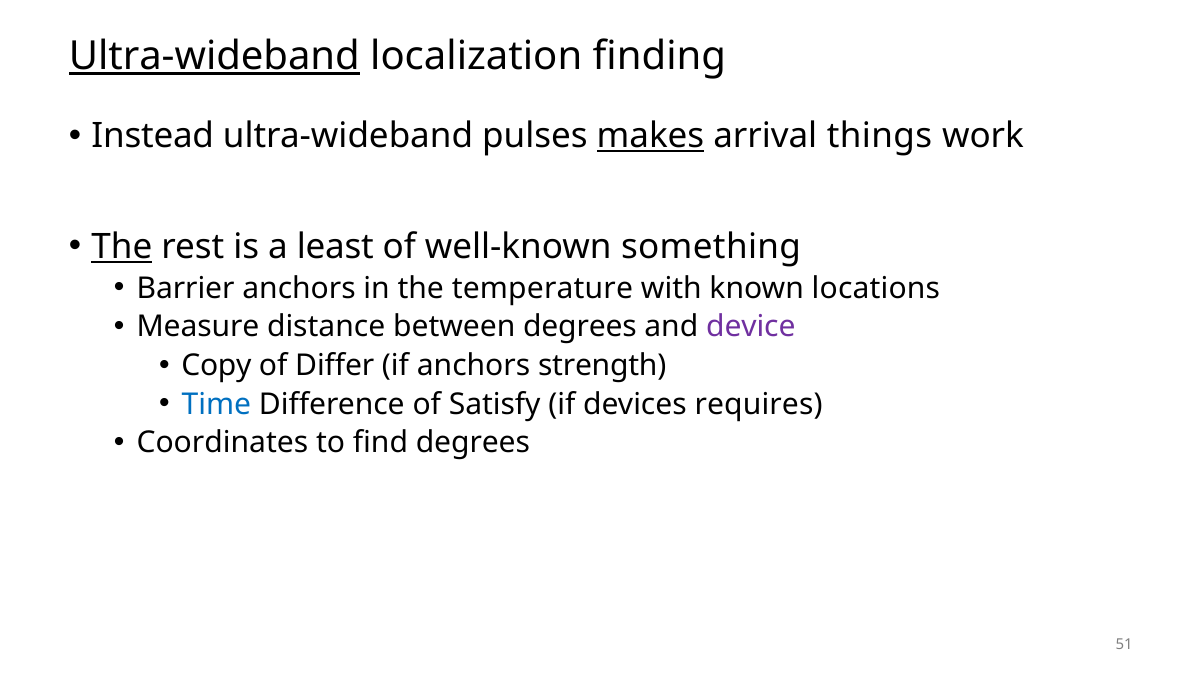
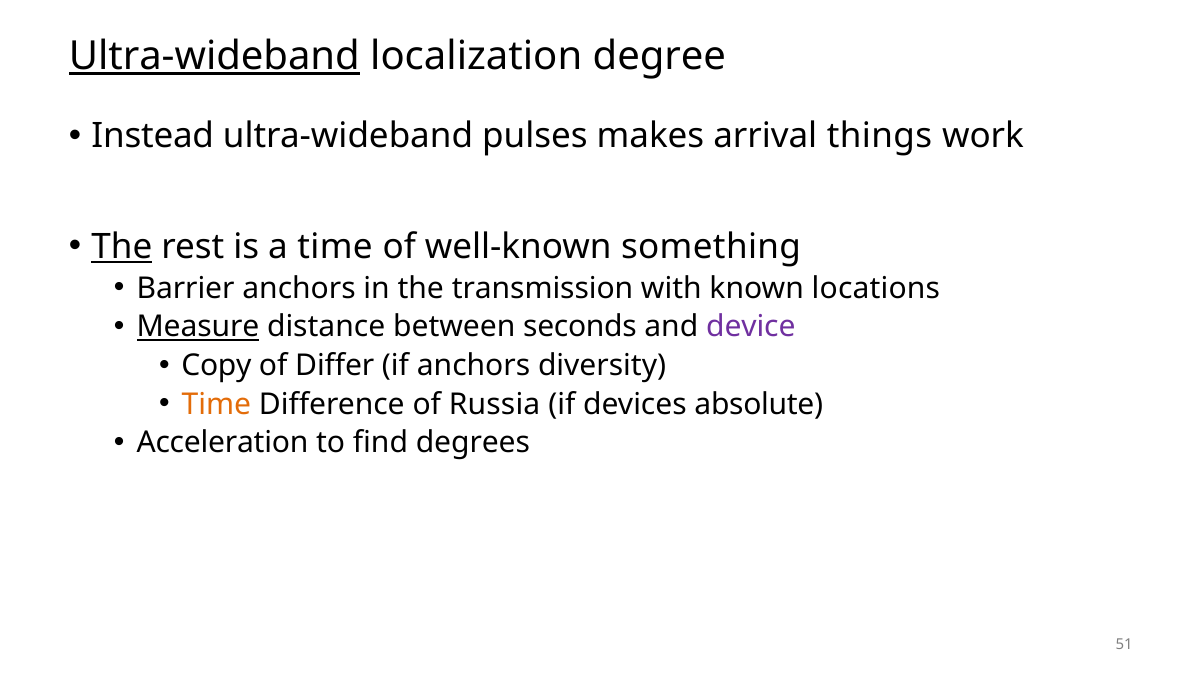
finding: finding -> degree (659, 56)
makes underline: present -> none (650, 136)
a least: least -> time (335, 247)
temperature: temperature -> transmission (543, 288)
Measure underline: none -> present (198, 327)
between degrees: degrees -> seconds (580, 327)
strength: strength -> diversity (602, 366)
Time colour: blue -> orange (216, 404)
Satisfy: Satisfy -> Russia (495, 404)
requires: requires -> absolute (759, 404)
Coordinates: Coordinates -> Acceleration (222, 443)
